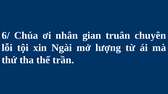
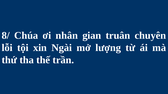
6/: 6/ -> 8/ (6, 36)
